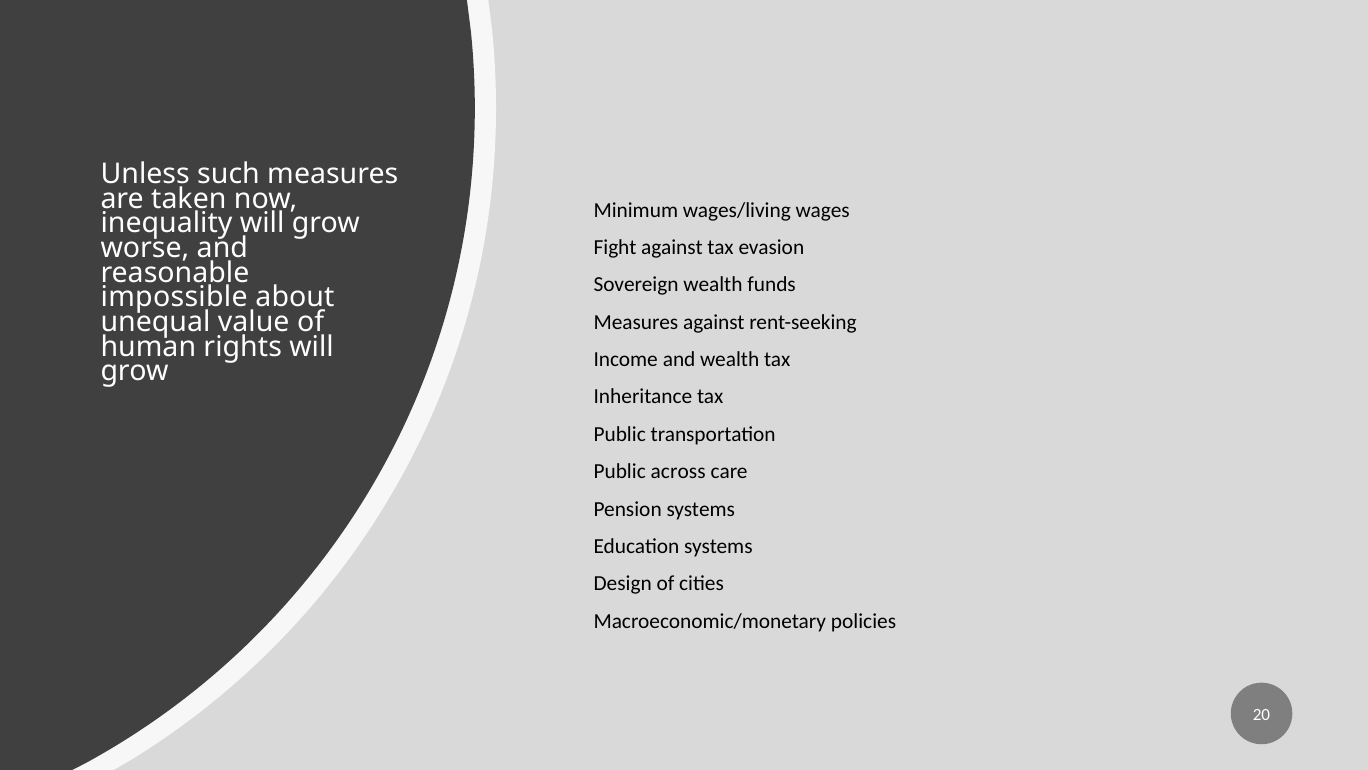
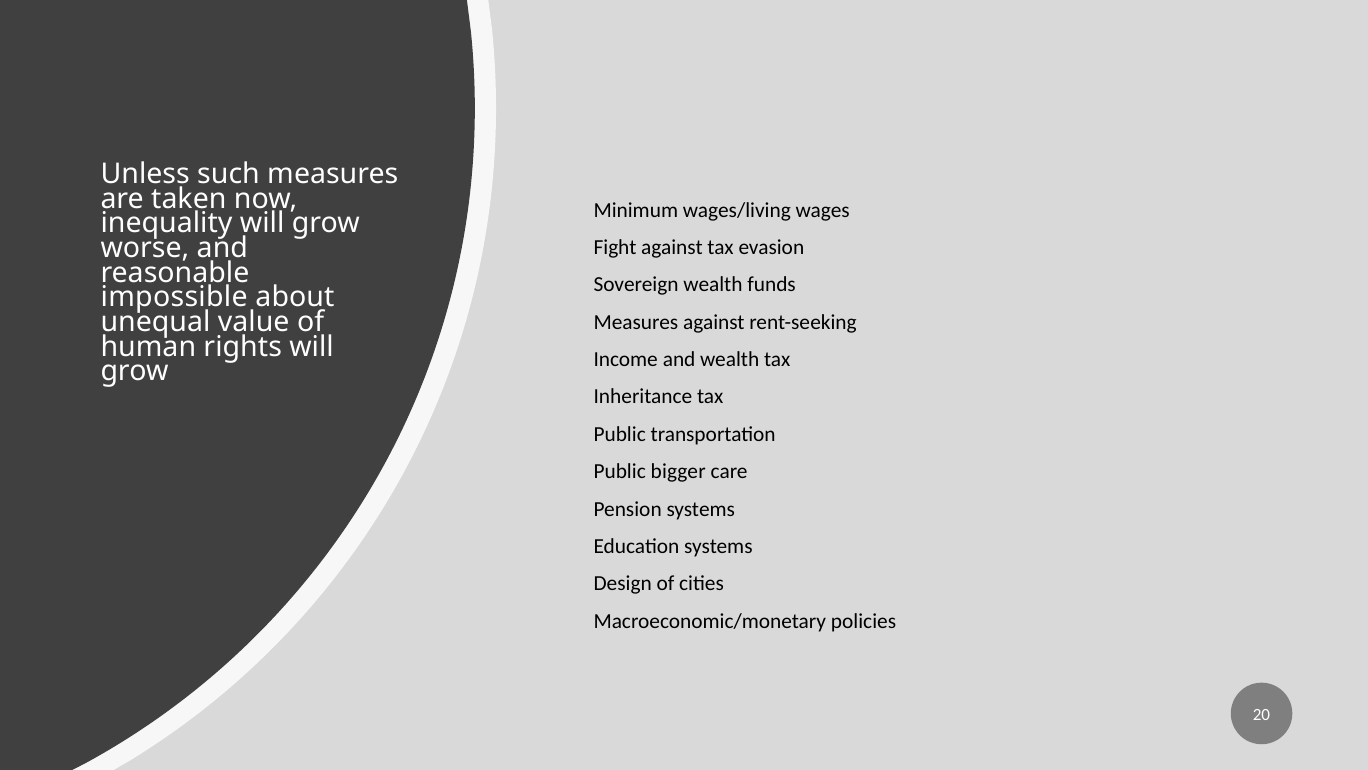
across: across -> bigger (678, 471)
